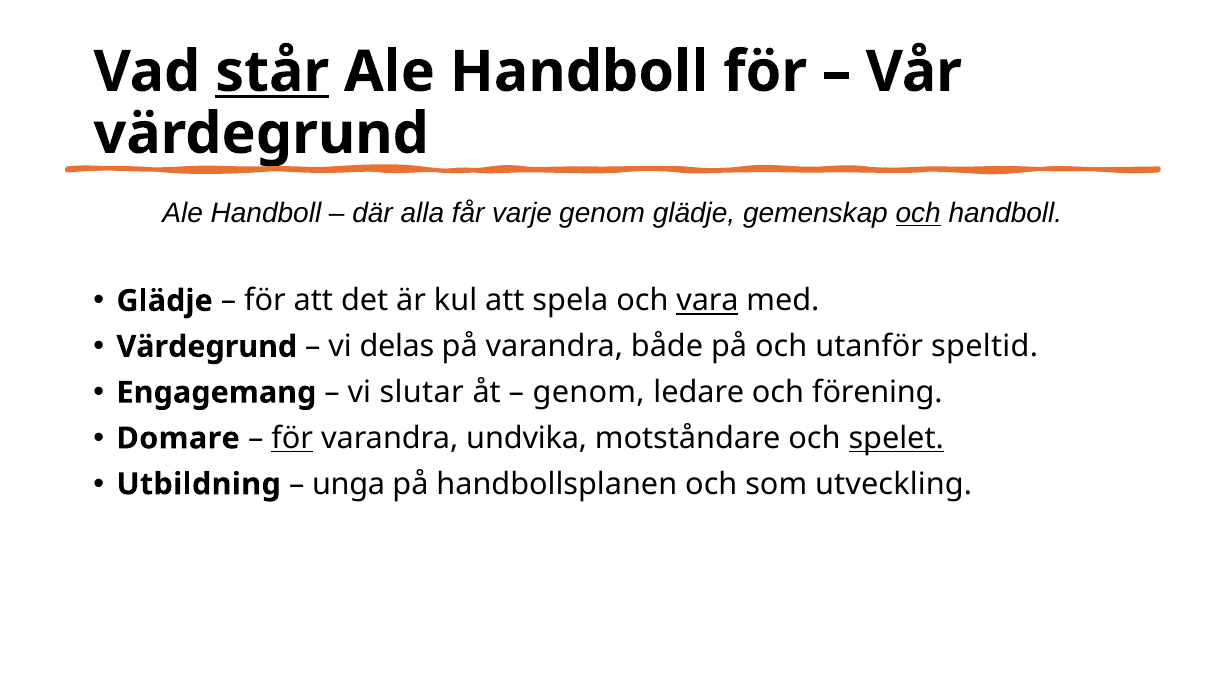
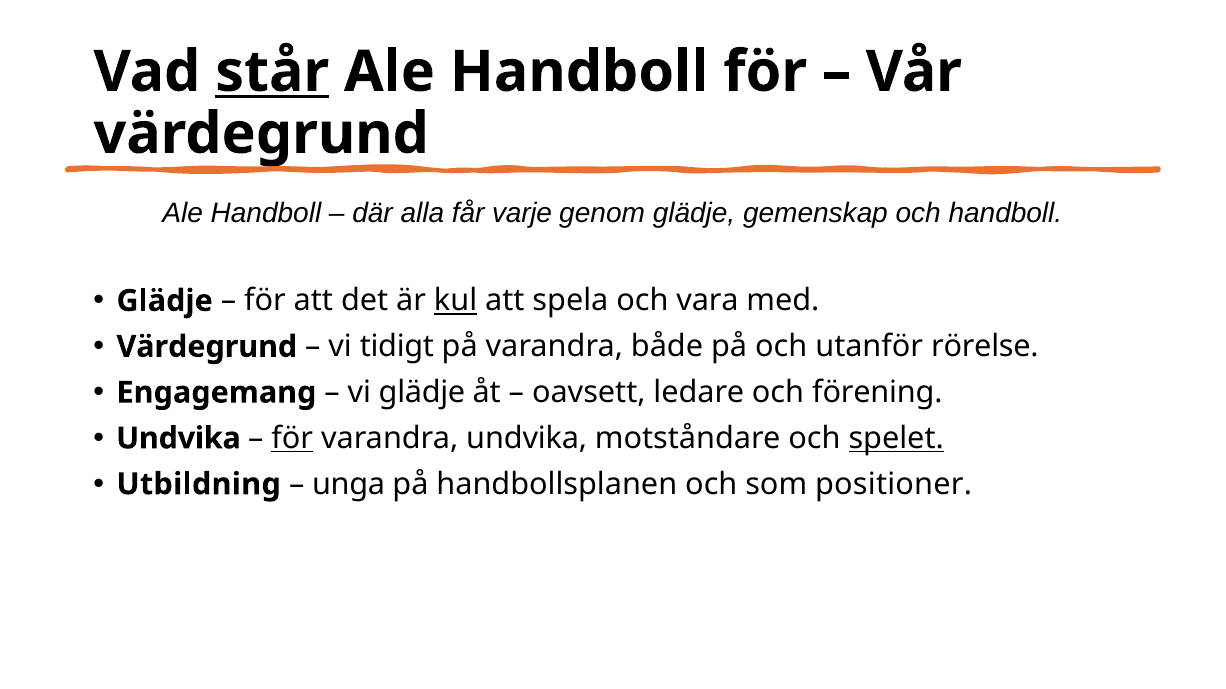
och underline: present -> none (918, 214)
kul underline: none -> present (456, 301)
vara underline: present -> none (708, 301)
delas: delas -> tidigt (397, 347)
speltid: speltid -> rörelse (985, 347)
vi slutar: slutar -> glädje (422, 393)
genom: genom -> oavsett (589, 393)
Domare: Domare -> Undvika (178, 439)
utveckling: utveckling -> positioner (894, 485)
